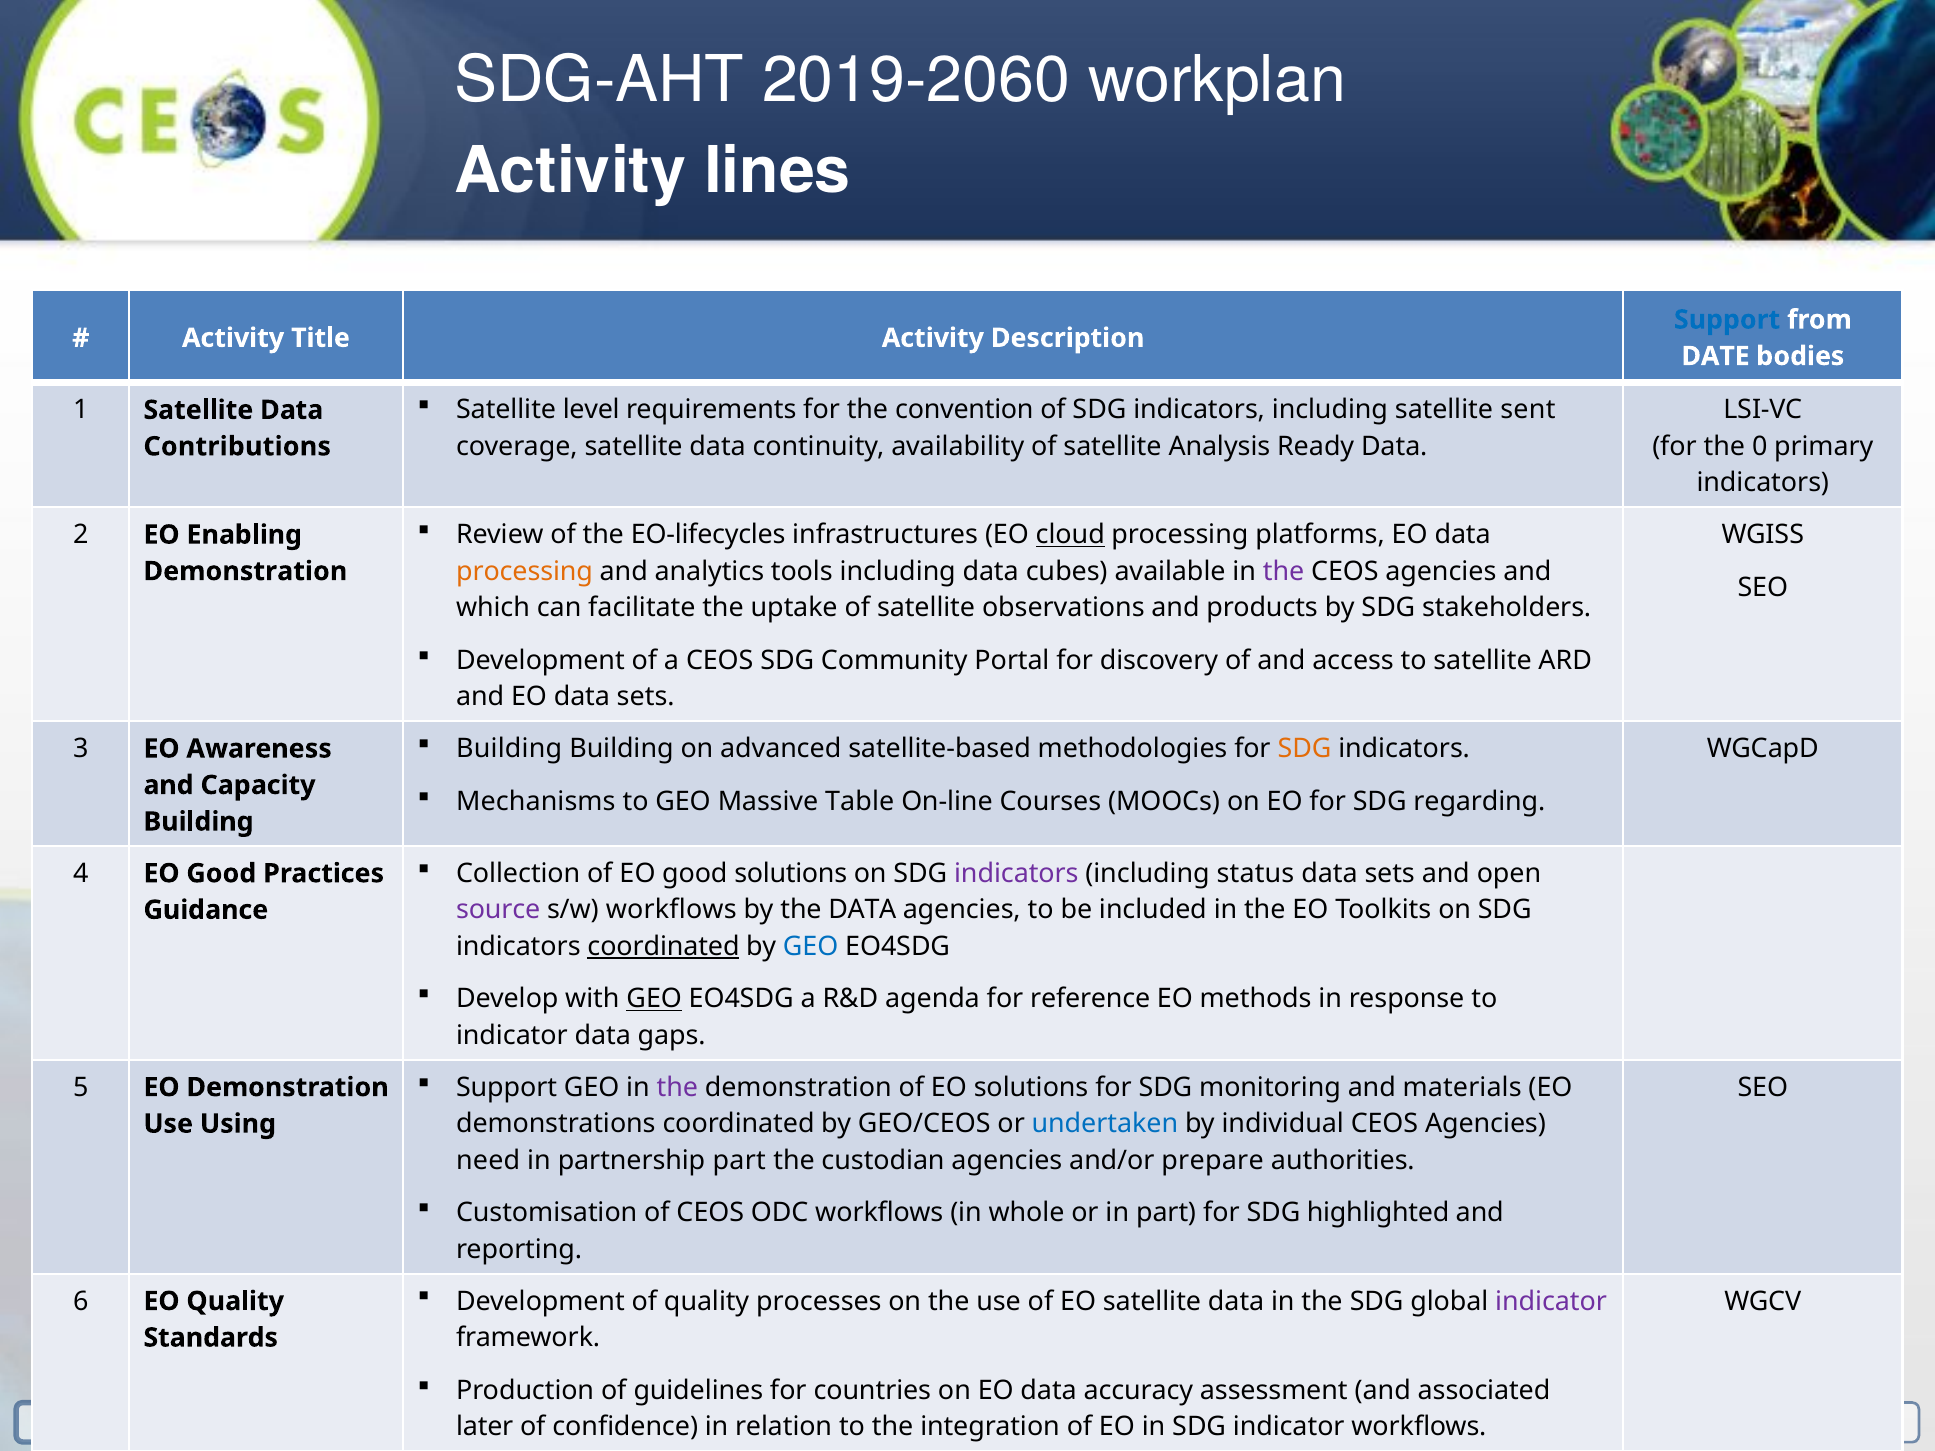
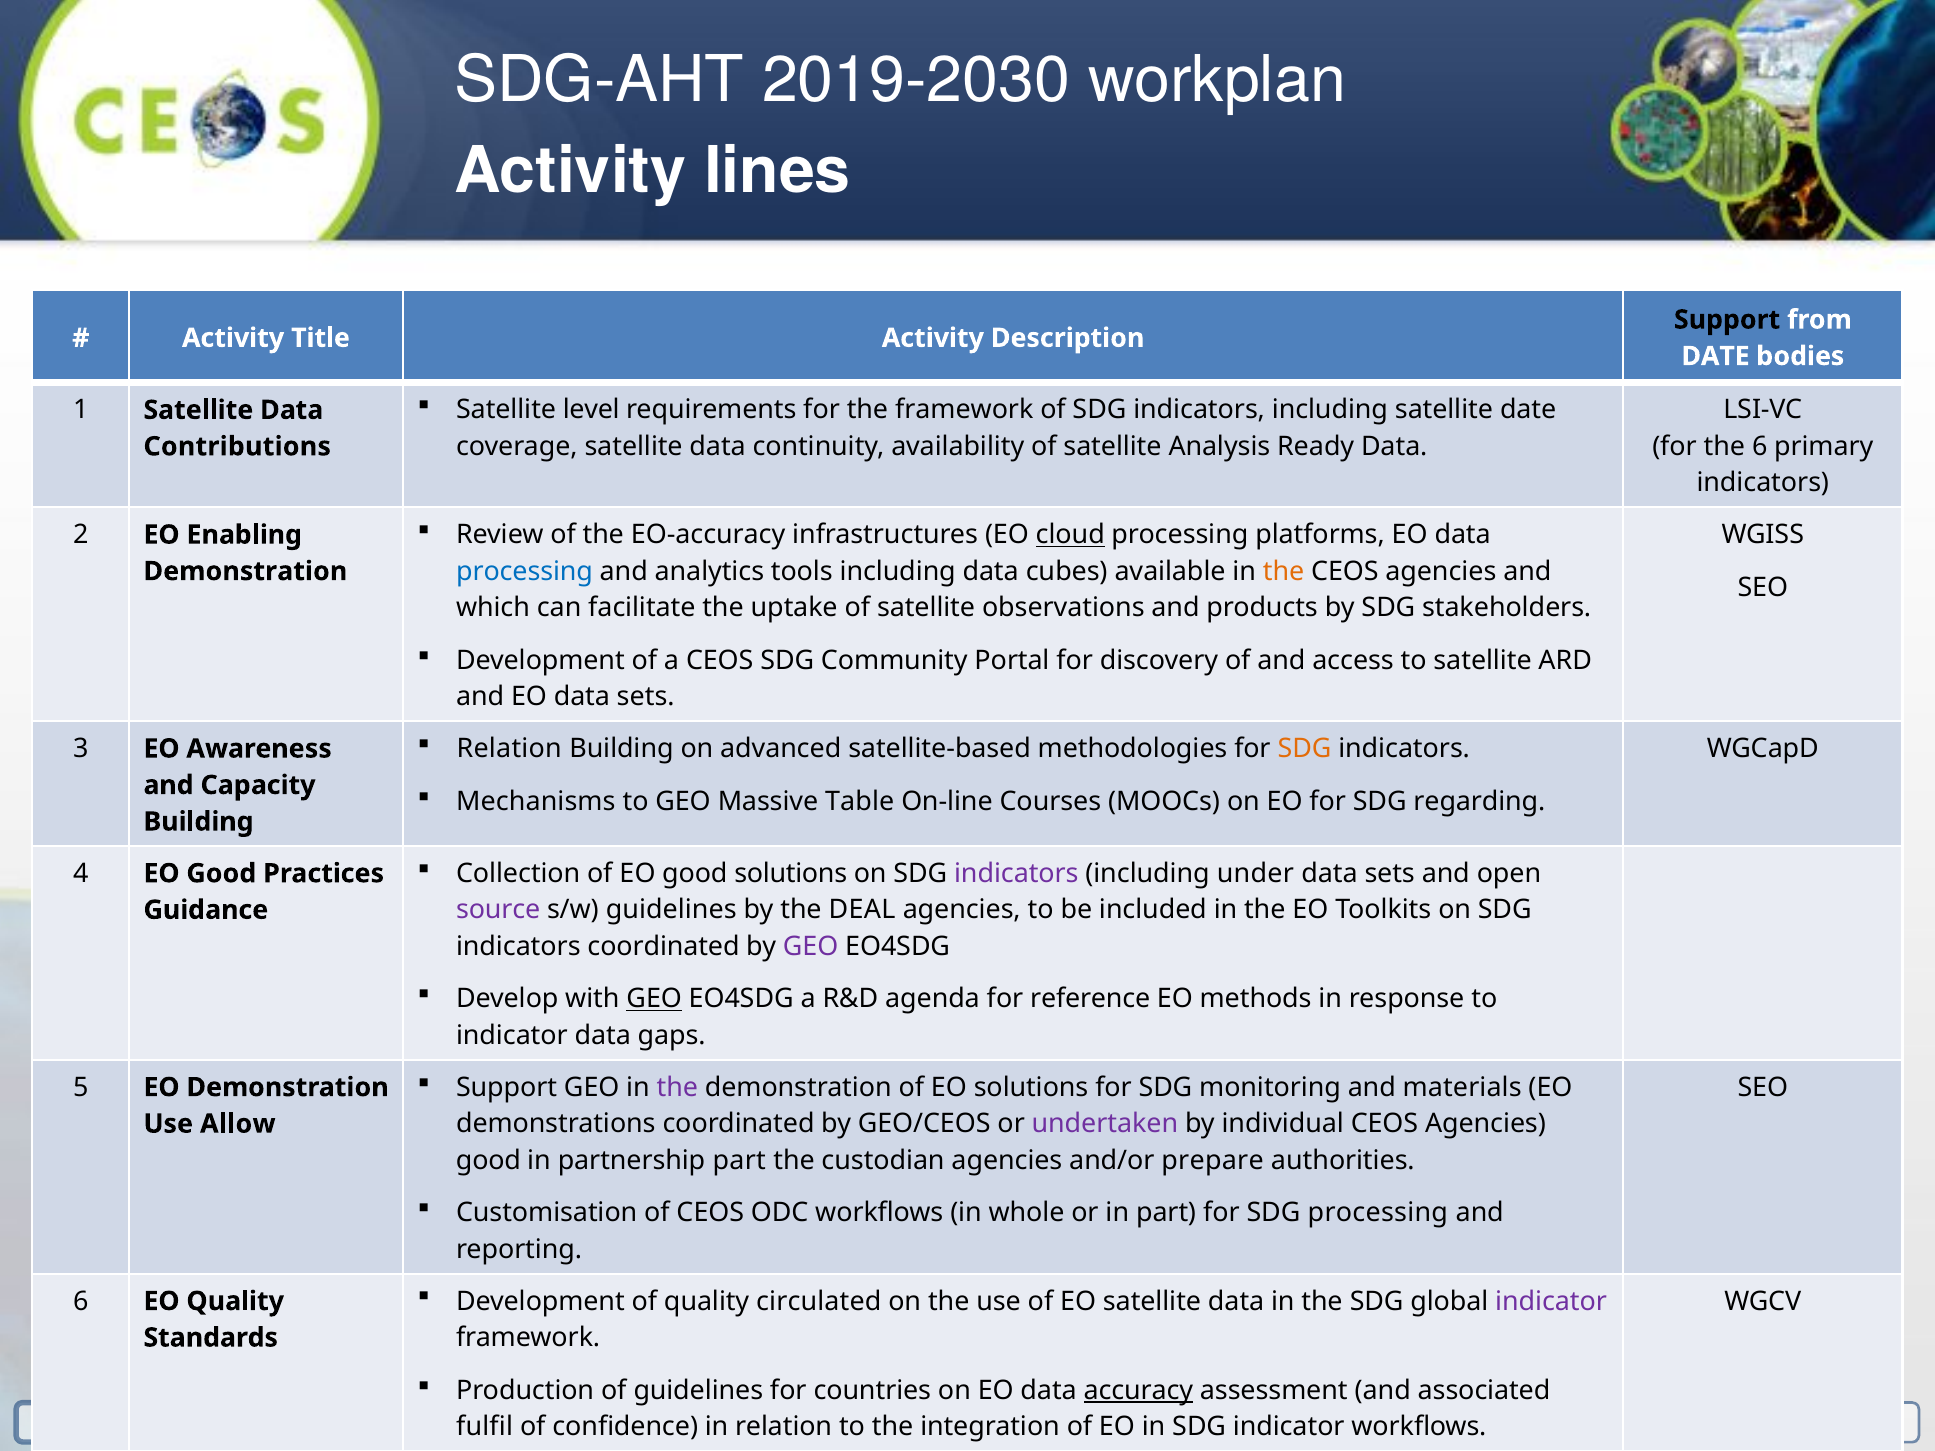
2019-2060: 2019-2060 -> 2019-2030 (916, 80)
Support colour: blue -> black (1727, 320)
the convention: convention -> framework (964, 410)
satellite sent: sent -> date (1528, 410)
the 0: 0 -> 6 (1760, 447)
EO-lifecycles: EO-lifecycles -> EO-accuracy (708, 535)
processing colour: orange -> blue (525, 571)
the colour: purple -> orange (1284, 571)
Building: Building -> Relation (509, 749)
status: status -> under (1255, 874)
s/w workflows: workflows -> guidelines (671, 910)
the DATA: DATA -> DEAL (862, 910)
coordinated underline: present -> none (664, 947)
GEO colour: blue -> purple (811, 947)
undertaken colour: blue -> purple (1105, 1124)
Using: Using -> Allow (238, 1124)
need: need -> good (488, 1161)
SDG highlighted: highlighted -> processing (1378, 1213)
processes: processes -> circulated (819, 1301)
accuracy underline: none -> present (1138, 1391)
later: later -> fulfil (485, 1427)
